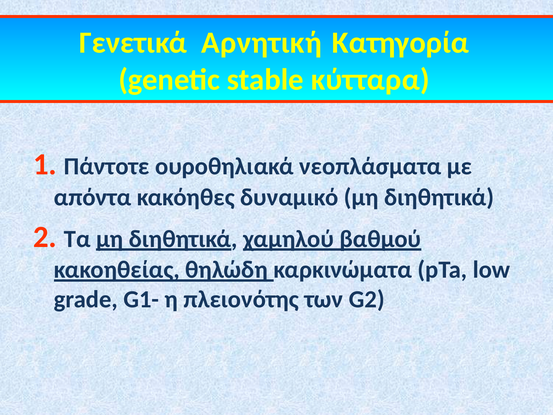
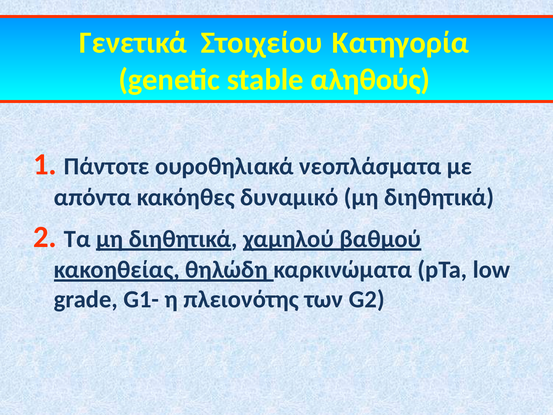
Αρνητική: Αρνητική -> Στοιχείου (262, 43)
κύτταρα: κύτταρα -> αληθούς (370, 80)
